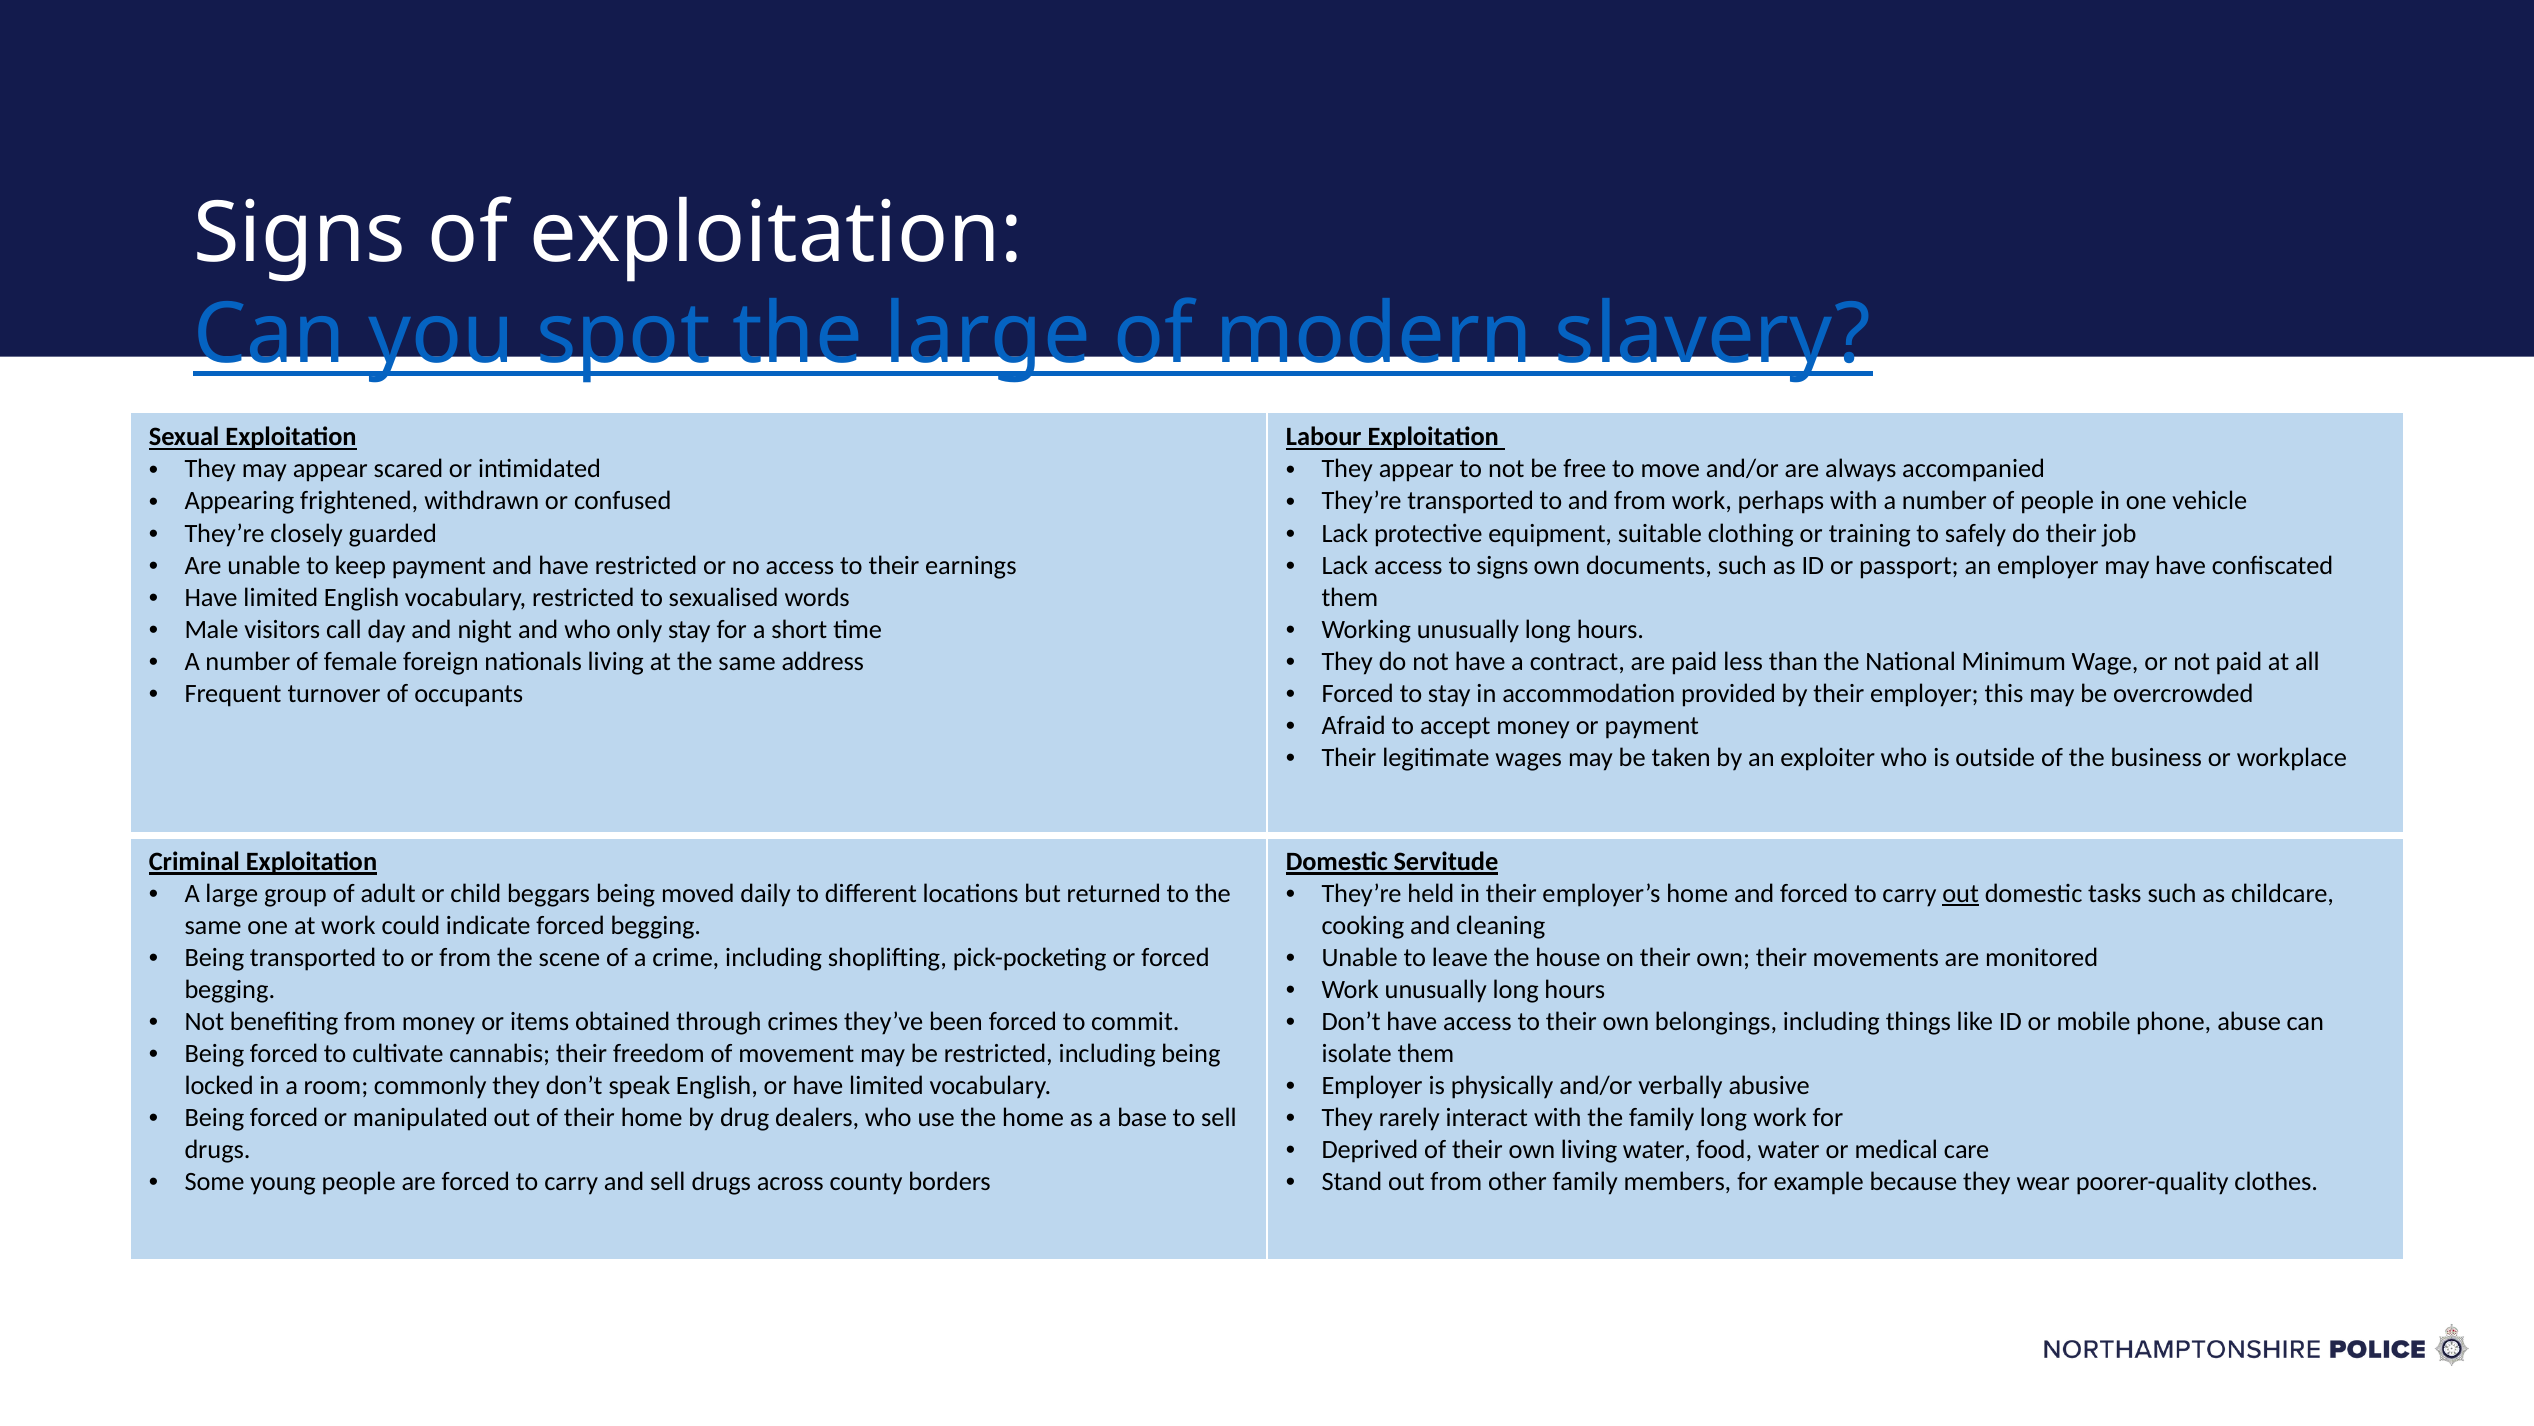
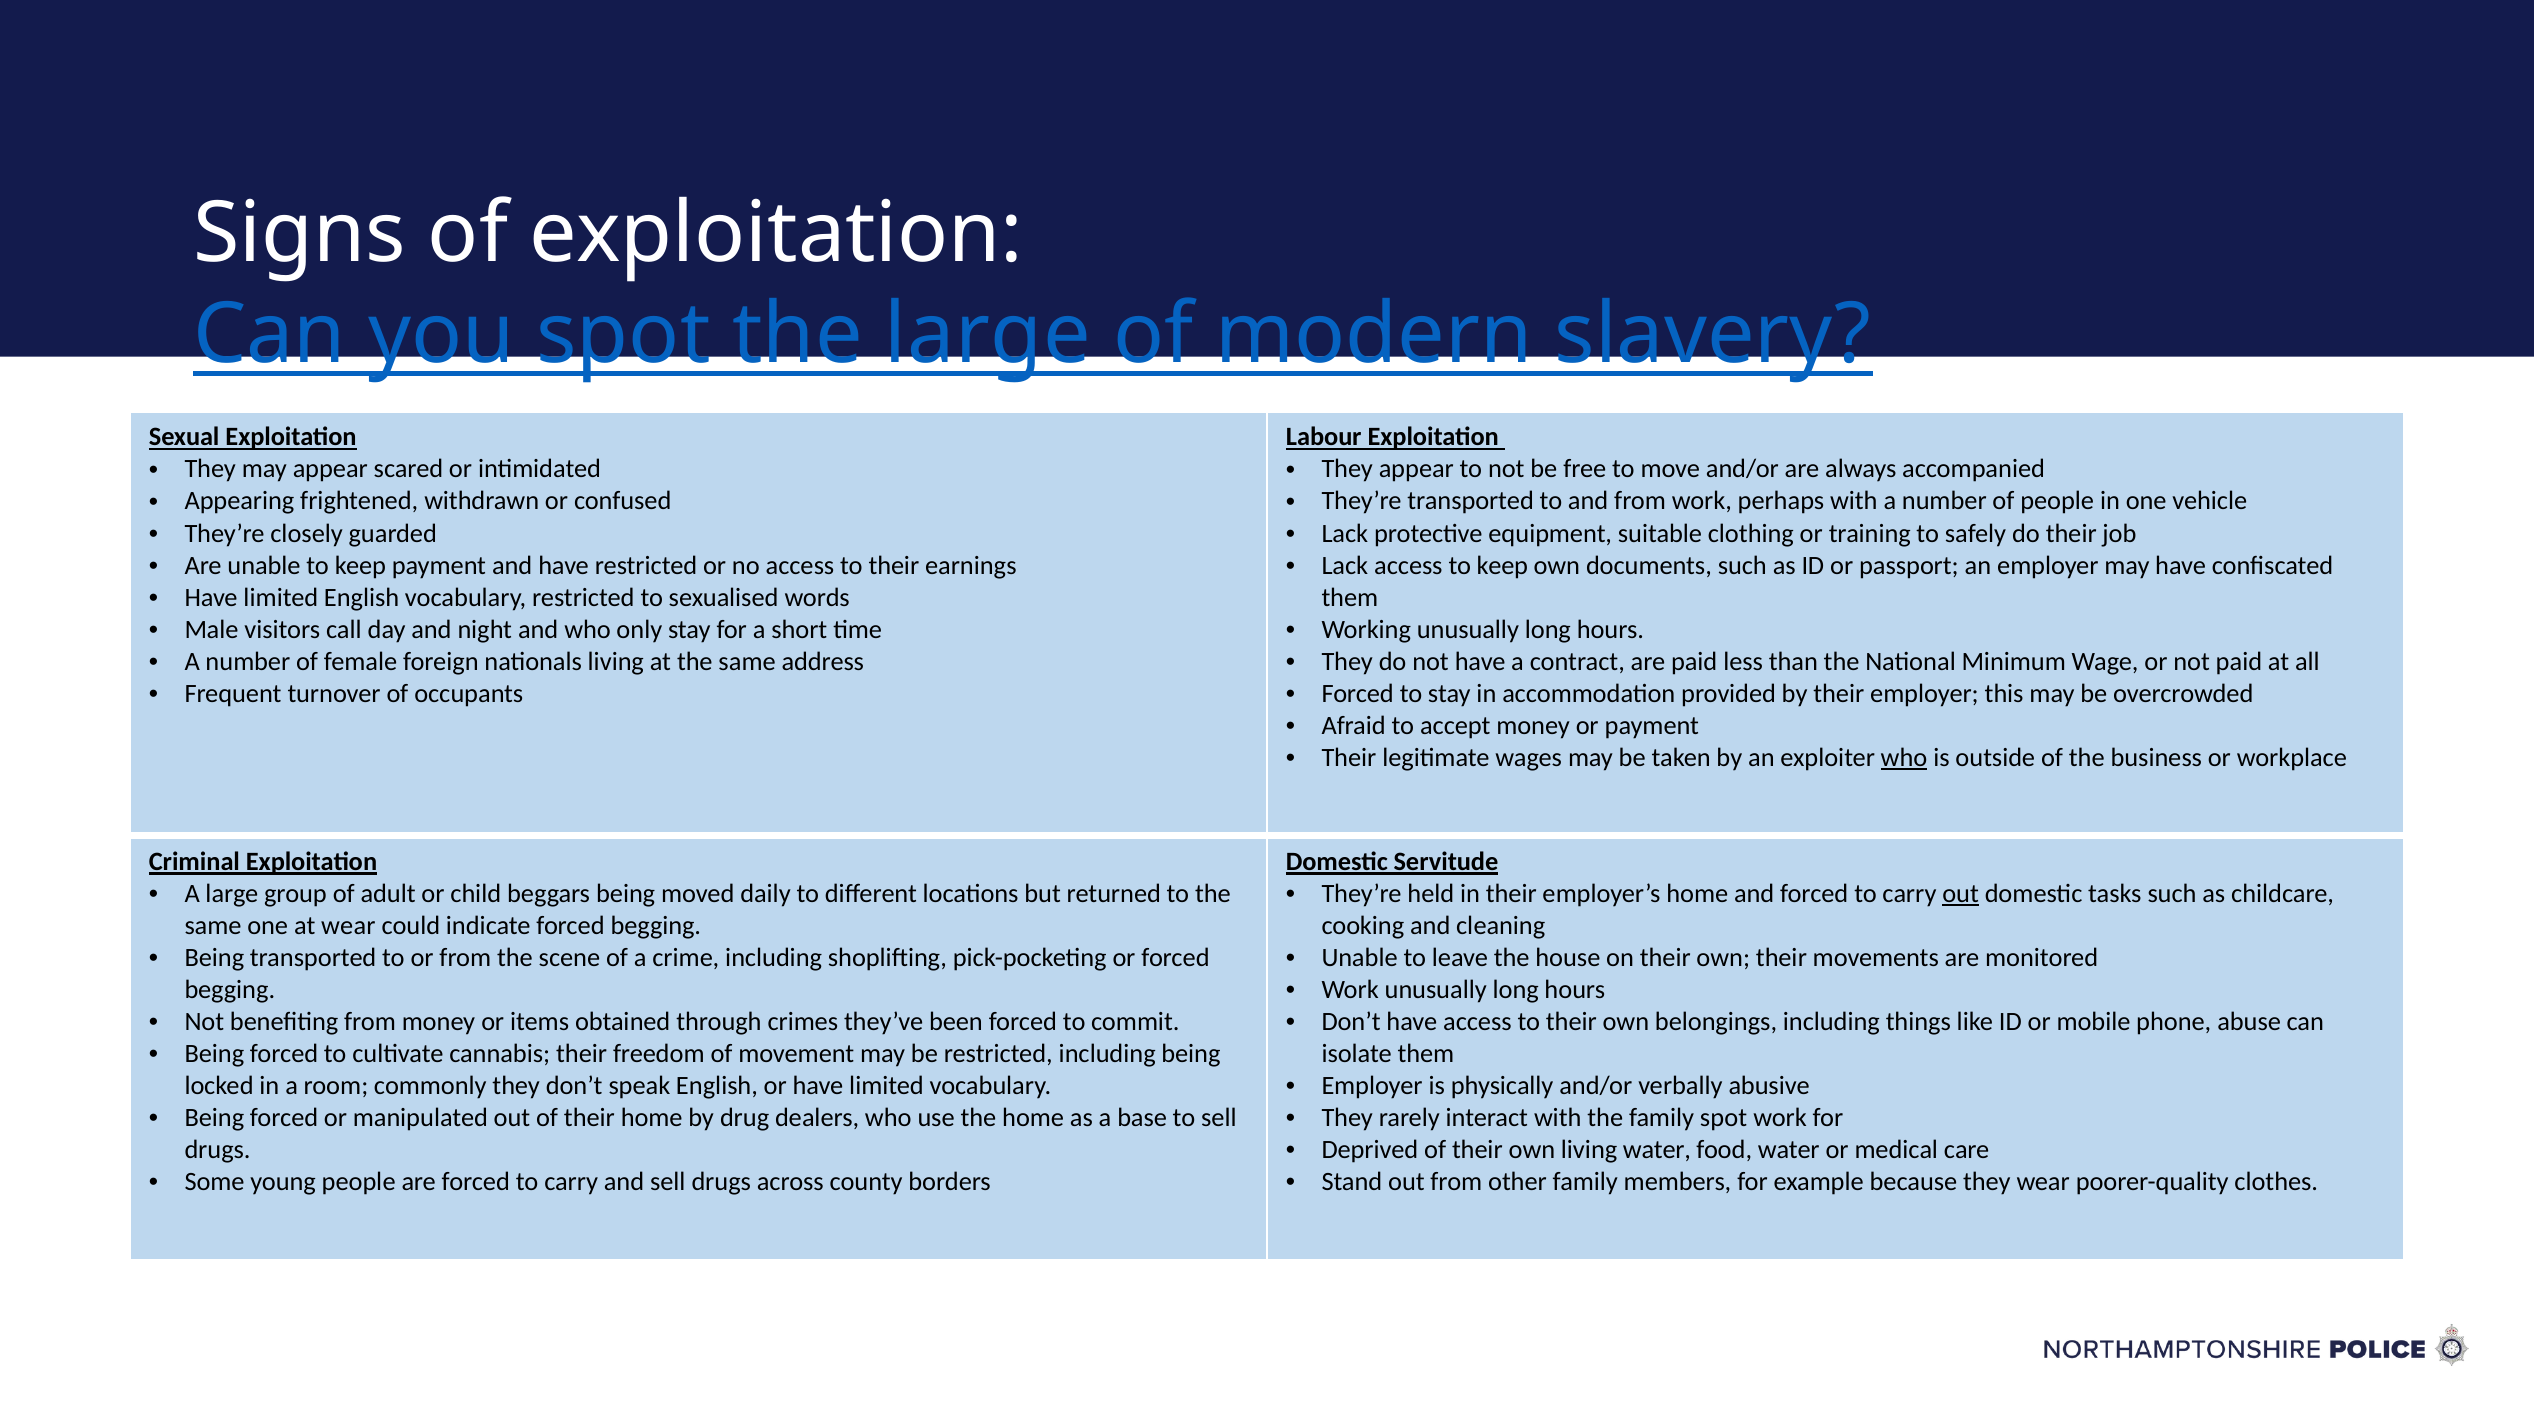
access to signs: signs -> keep (1502, 565)
who underline: none -> present (1904, 757)
at work: work -> wear (348, 925)
family long: long -> spot (1724, 1117)
